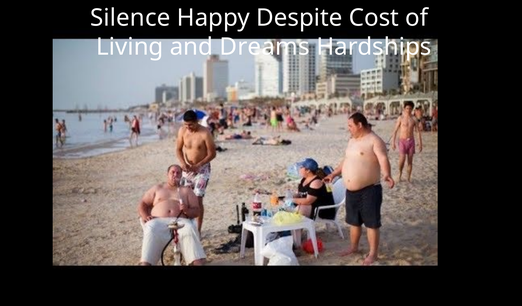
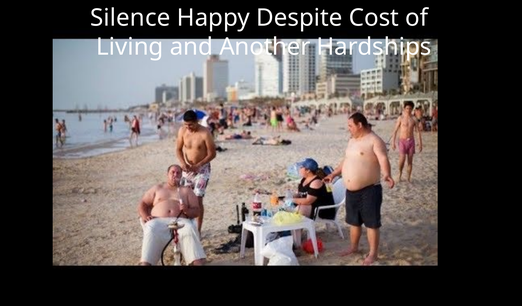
Dreams: Dreams -> Another (265, 47)
